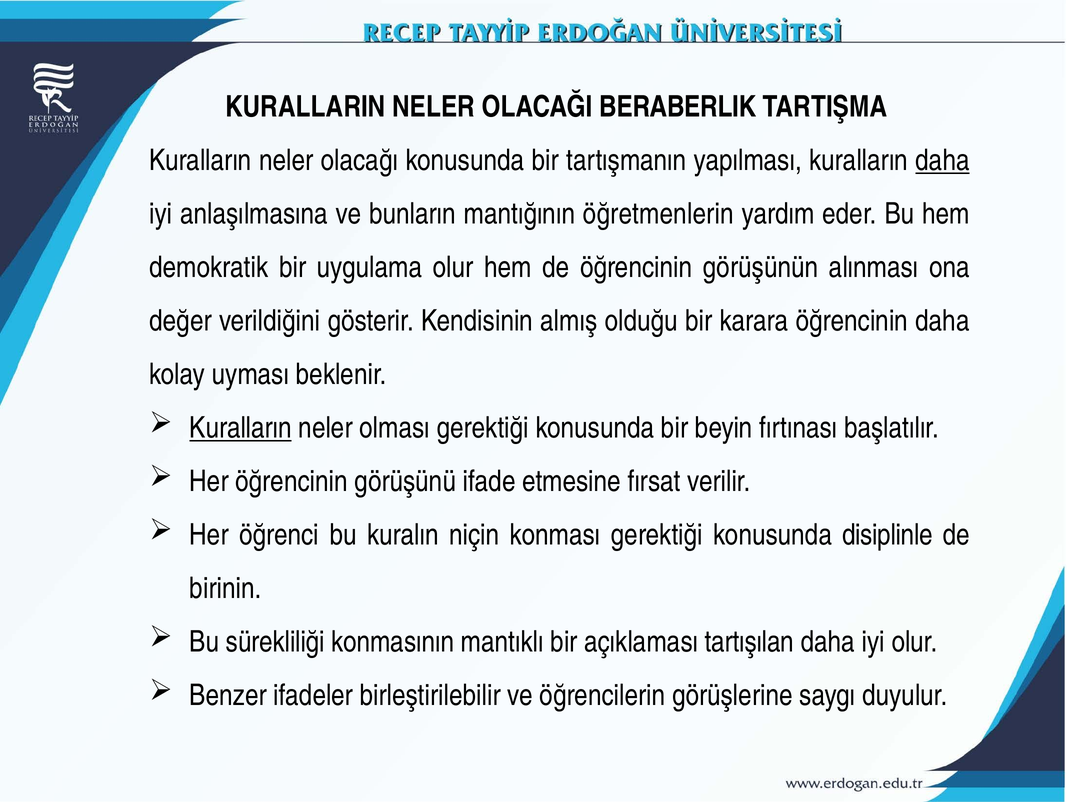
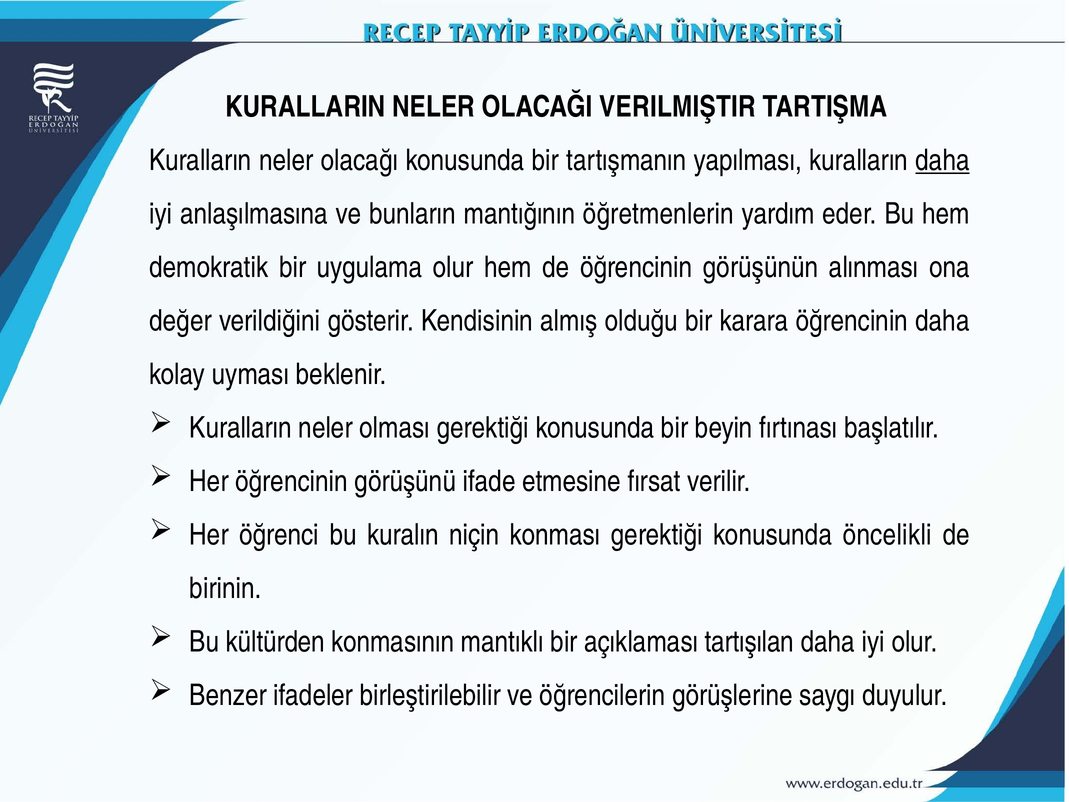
BERABERLIK: BERABERLIK -> VERILMIŞTIR (678, 107)
Kuralların underline: present -> none (241, 428)
disiplinle: disiplinle -> öncelikli (887, 535)
sürekliliği: sürekliliği -> kültürden (275, 642)
